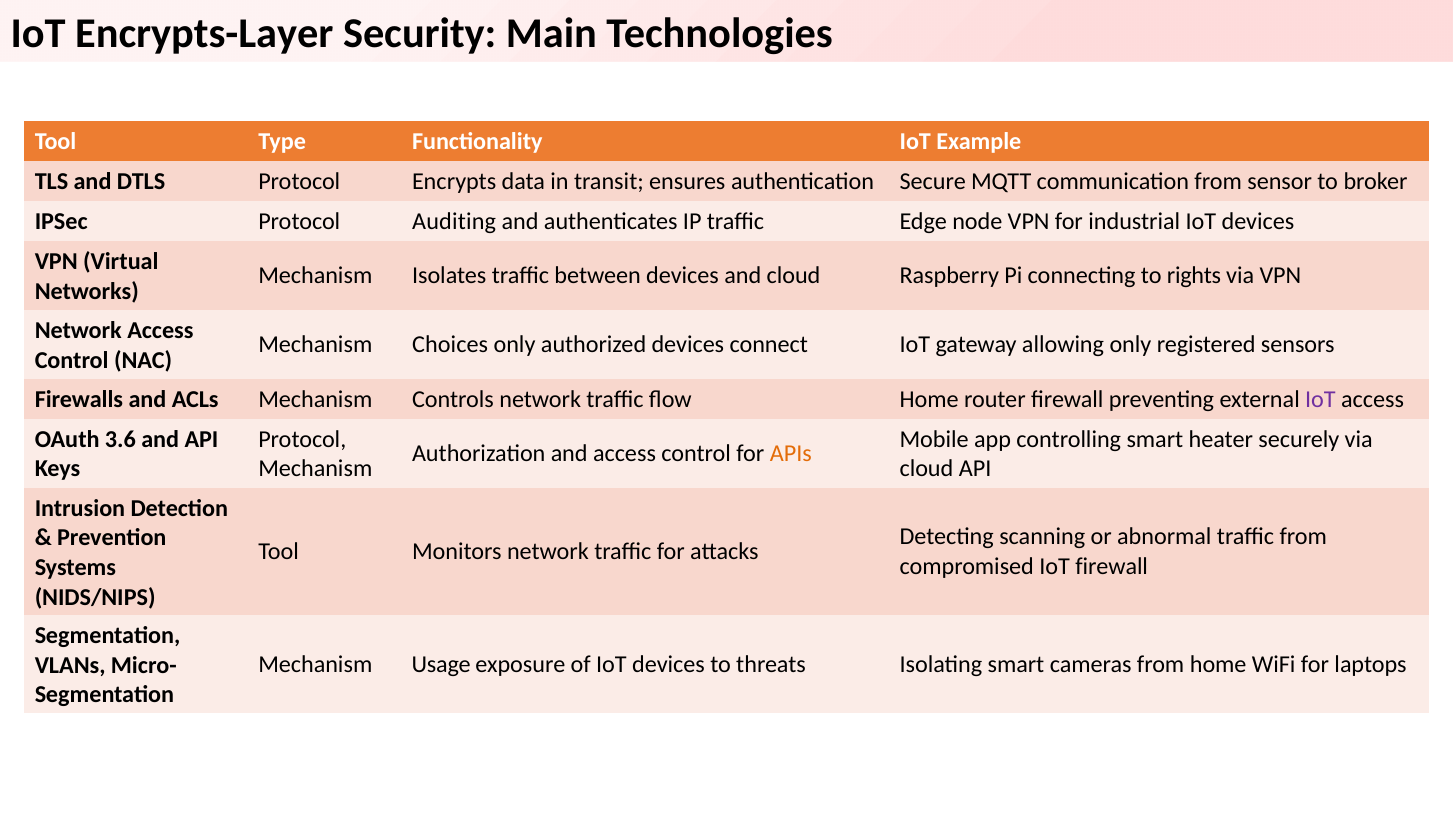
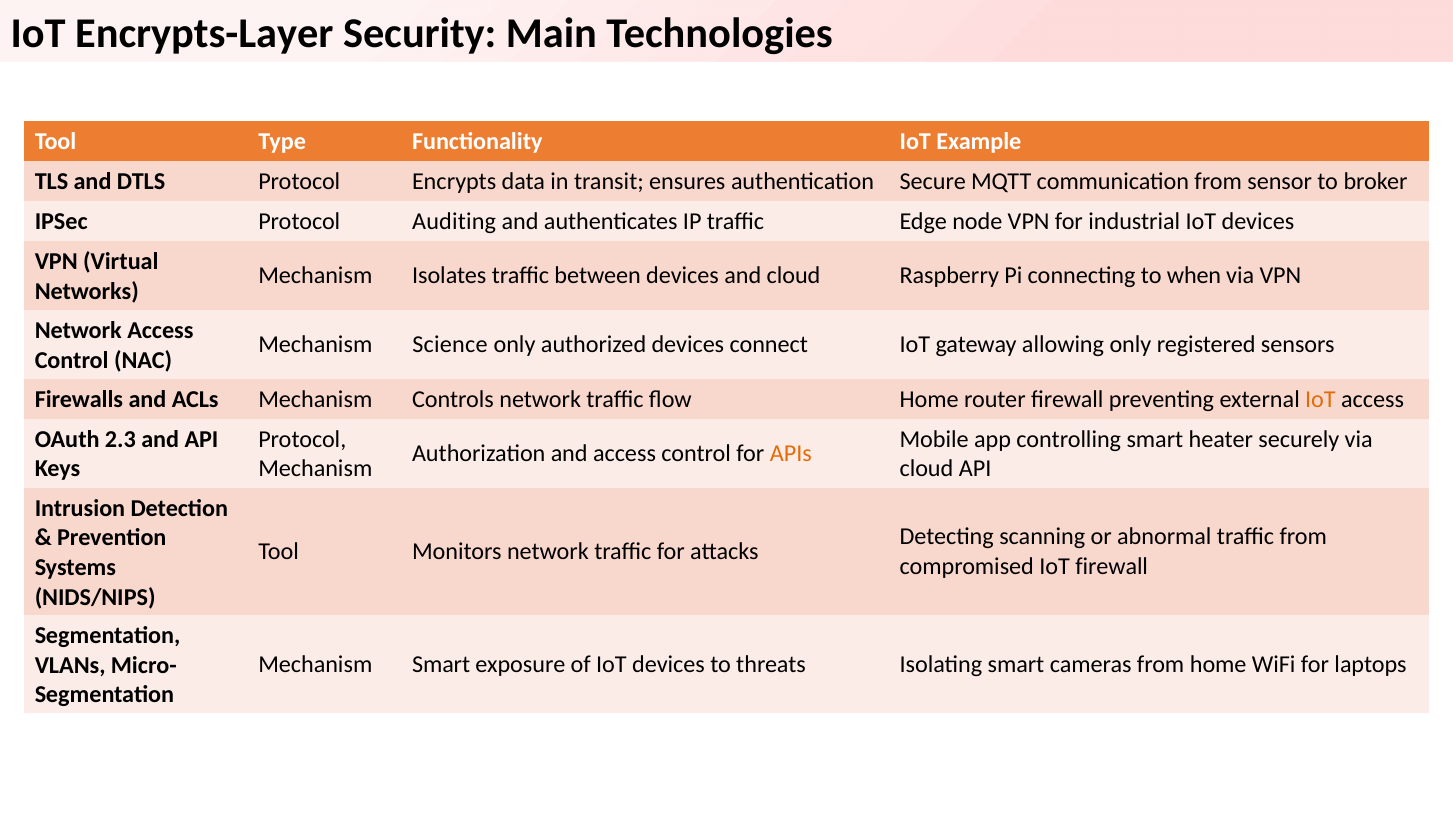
rights: rights -> when (1194, 276)
Choices: Choices -> Science (450, 345)
IoT colour: purple -> orange (1320, 400)
3.6: 3.6 -> 2.3 (120, 440)
Mechanism Usage: Usage -> Smart (441, 665)
